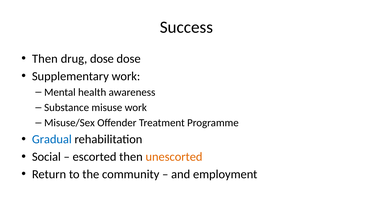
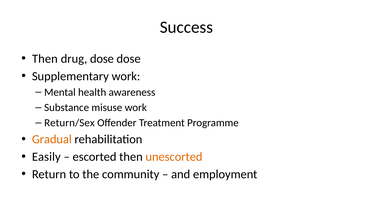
Misuse/Sex: Misuse/Sex -> Return/Sex (69, 123)
Gradual colour: blue -> orange (52, 139)
Social: Social -> Easily (46, 157)
